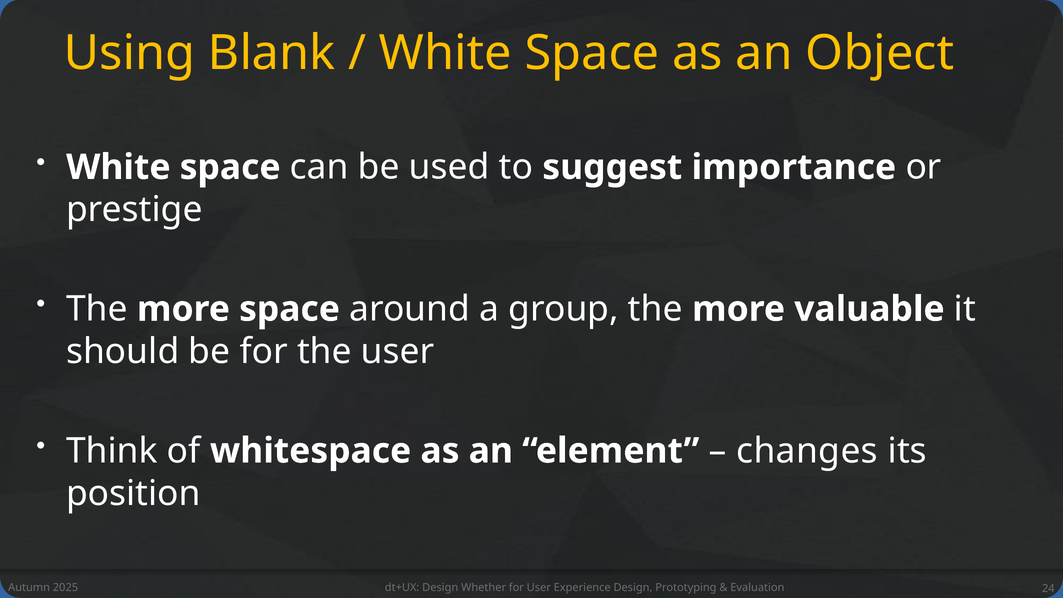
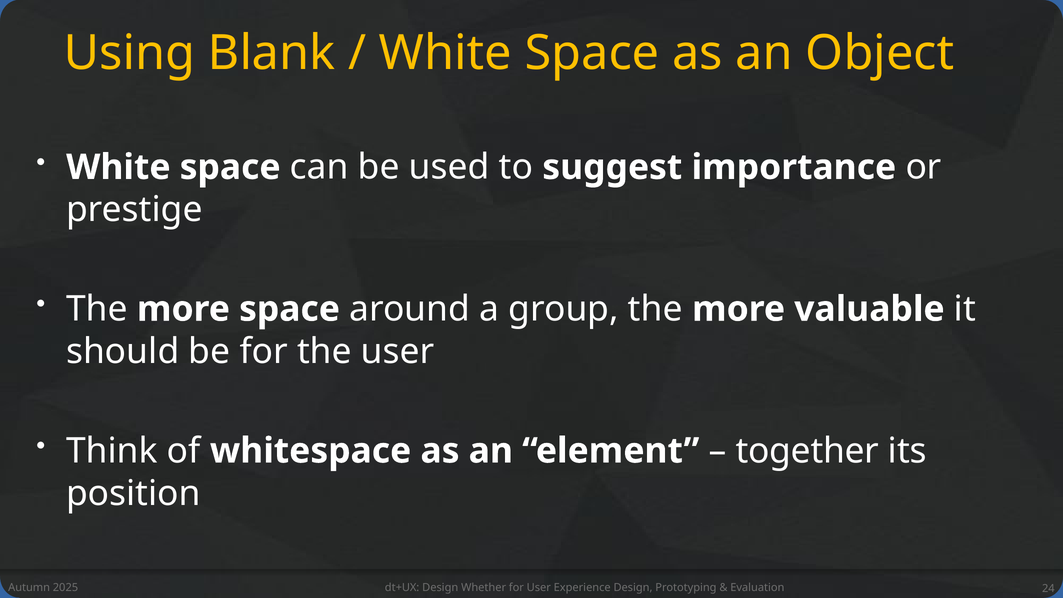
changes: changes -> together (807, 451)
